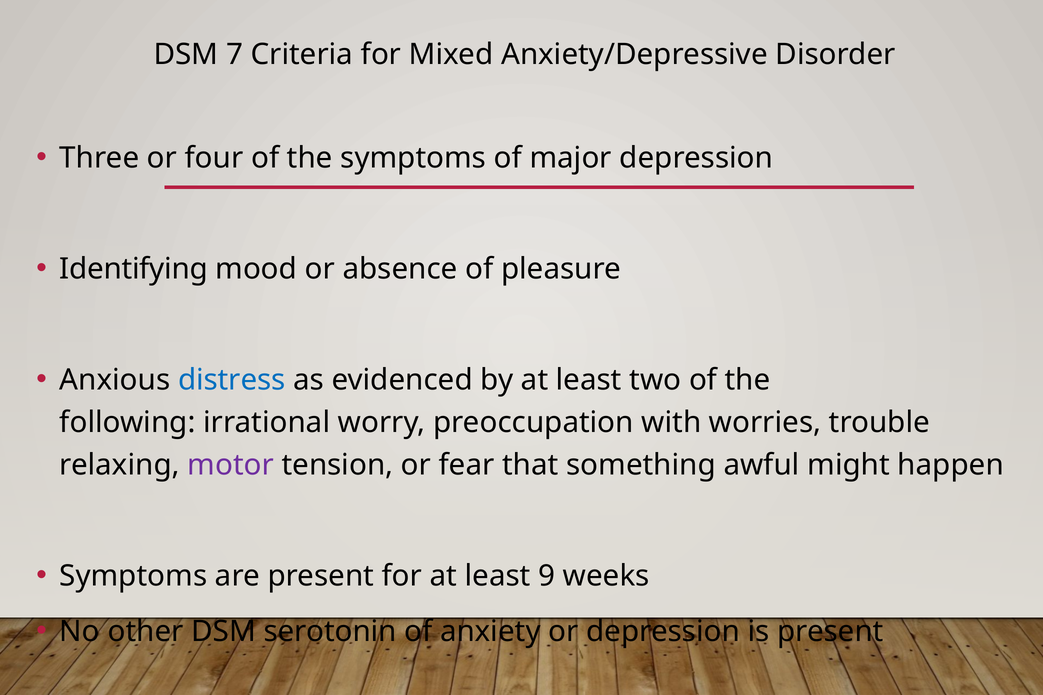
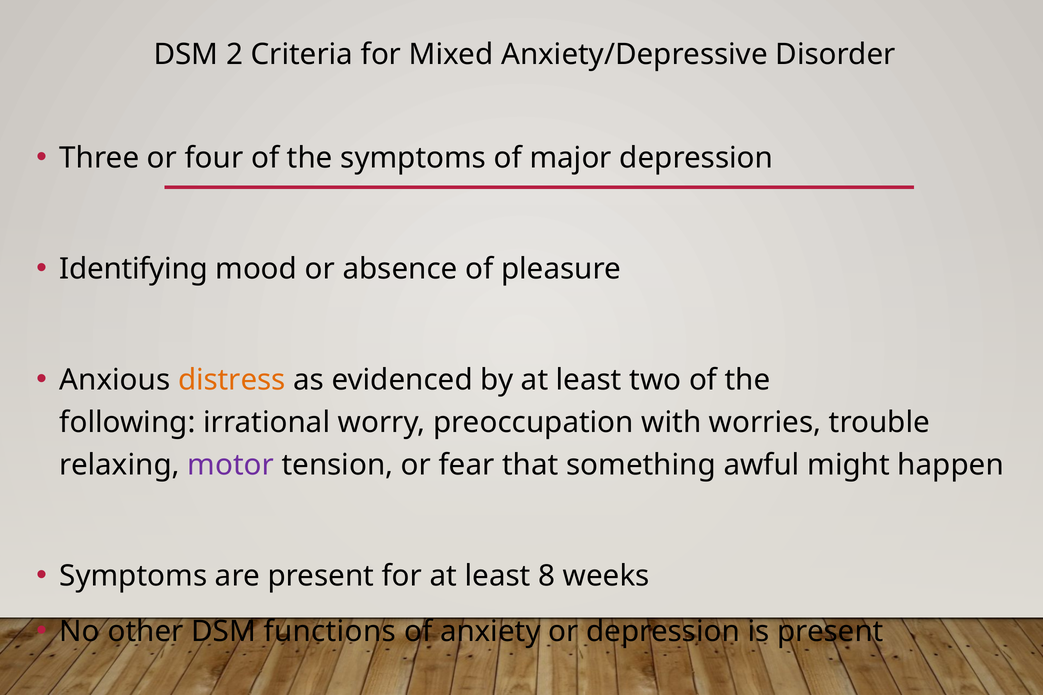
7: 7 -> 2 (234, 55)
distress colour: blue -> orange (232, 380)
9: 9 -> 8 (547, 576)
serotonin: serotonin -> functions (330, 632)
